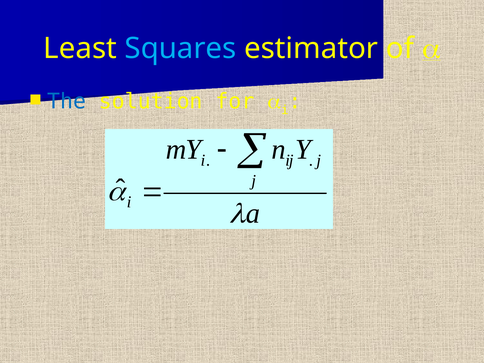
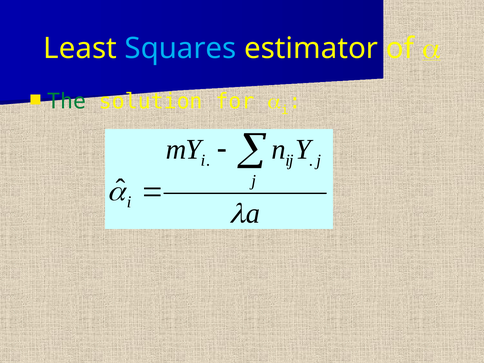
The colour: blue -> green (67, 102)
